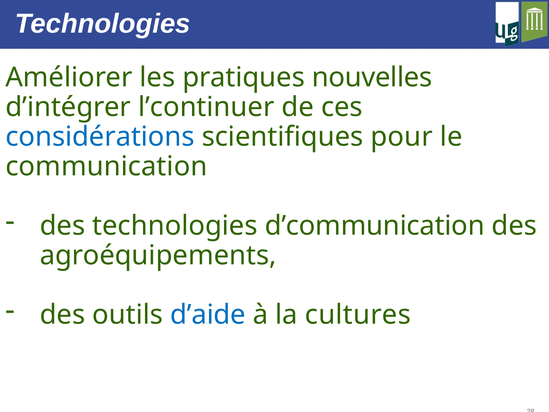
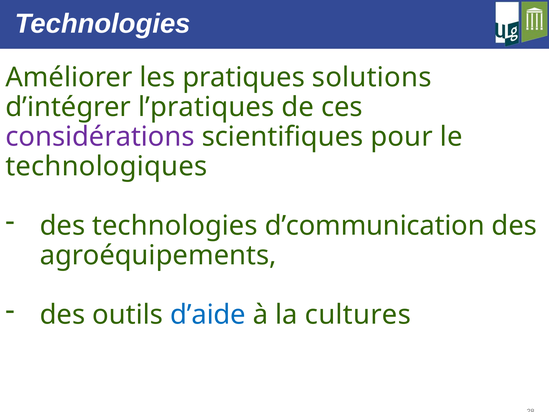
nouvelles: nouvelles -> solutions (372, 77)
l’continuer: l’continuer -> l’pratiques (206, 107)
considérations colour: blue -> purple (100, 137)
communication: communication -> technologiques (106, 166)
